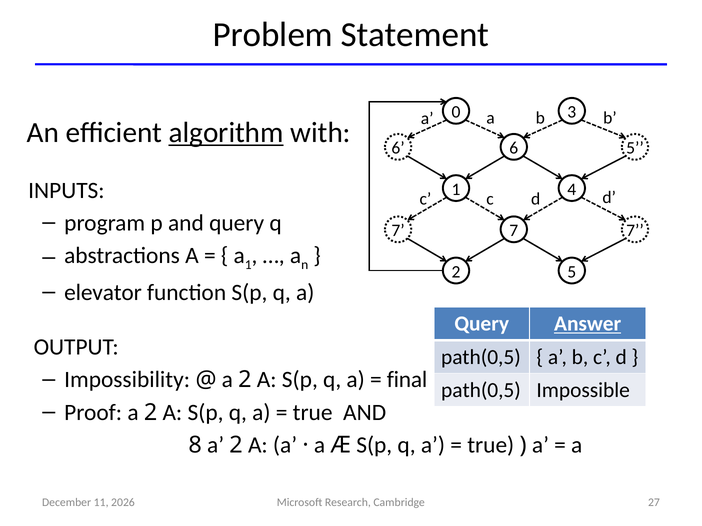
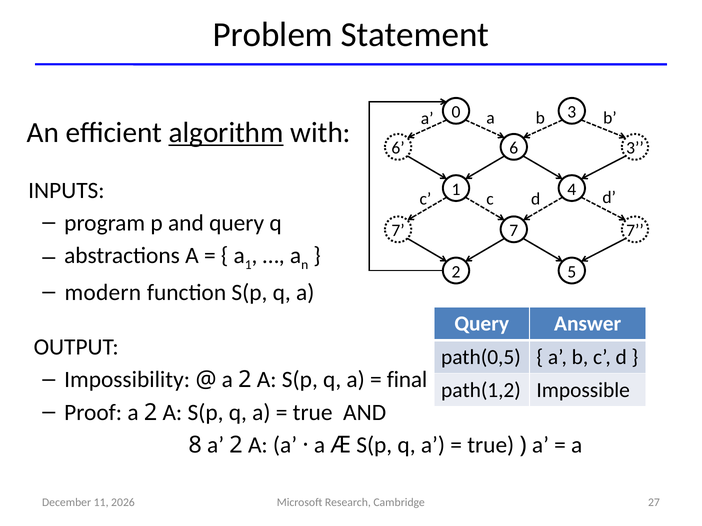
6 5: 5 -> 3 (635, 148)
elevator: elevator -> modern (103, 293)
Answer underline: present -> none (588, 324)
path(0,5: path(0,5 -> path(1,2 (481, 390)
